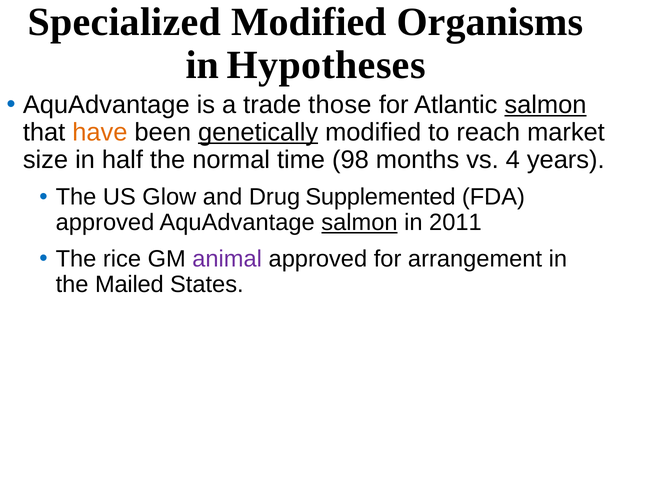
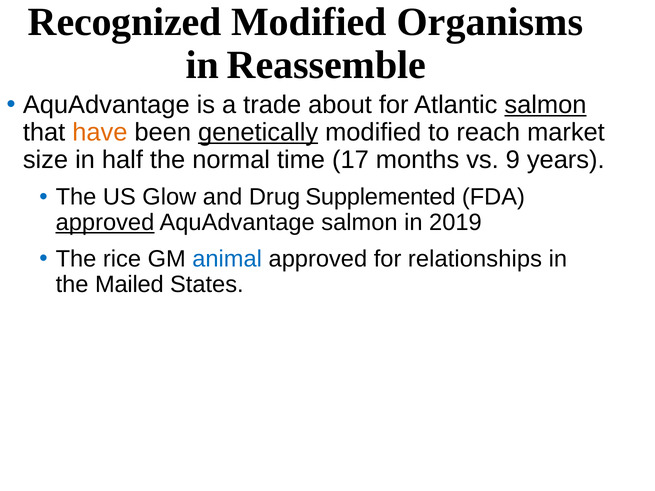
Specialized: Specialized -> Recognized (125, 22)
Hypotheses: Hypotheses -> Reassemble (326, 65)
those: those -> about (340, 105)
98: 98 -> 17 (351, 160)
4: 4 -> 9 (513, 160)
approved underline: none -> present (105, 223)
salmon underline: present -> none (359, 223)
2011: 2011 -> 2019 (455, 223)
animal colour: purple -> blue (227, 259)
arrangement: arrangement -> relationships (475, 259)
